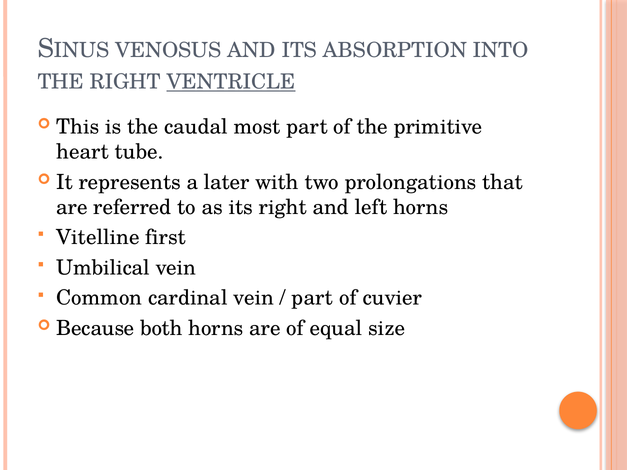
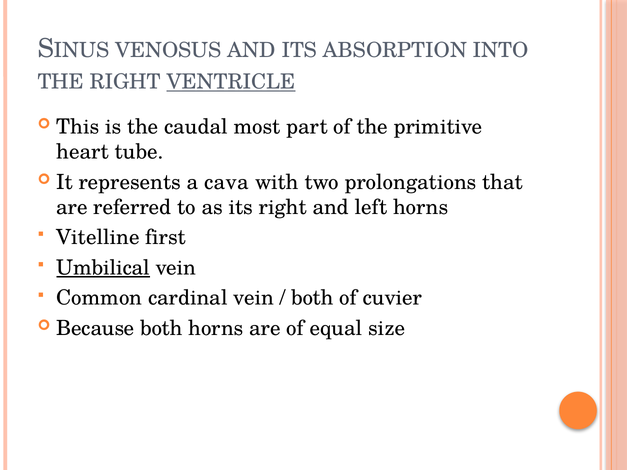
later: later -> cava (227, 182)
Umbilical underline: none -> present (103, 268)
part: part -> both (312, 298)
